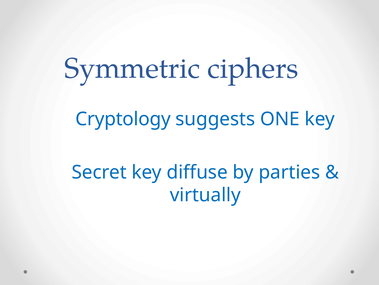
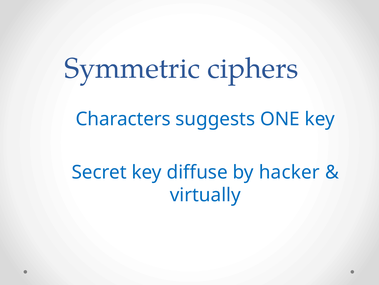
Cryptology: Cryptology -> Characters (123, 119)
parties: parties -> hacker (289, 172)
